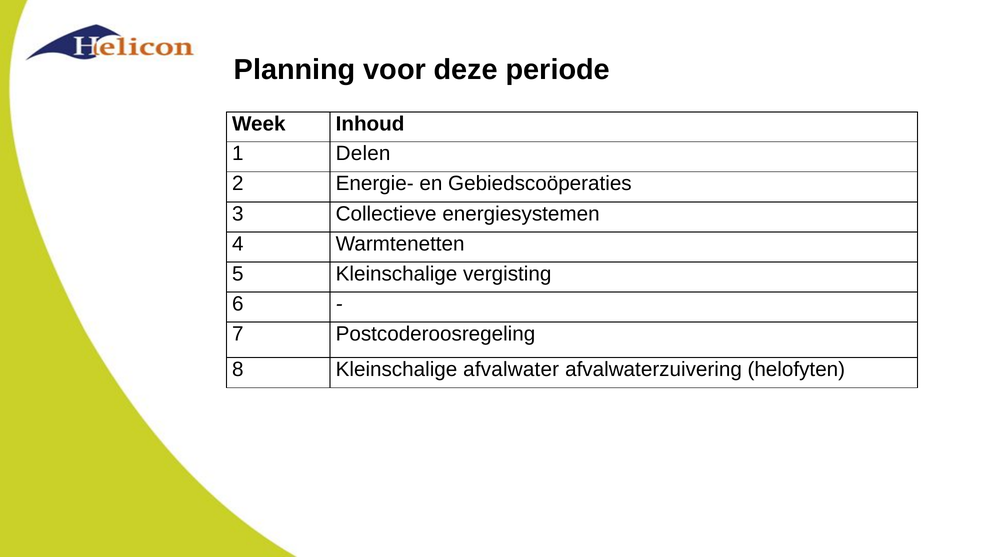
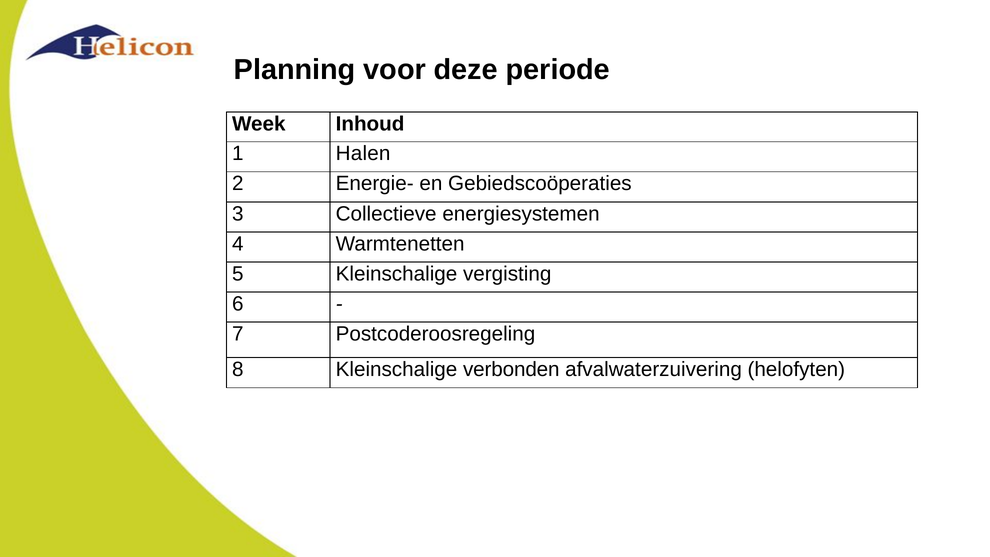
Delen: Delen -> Halen (363, 154)
afvalwater: afvalwater -> verbonden (511, 369)
